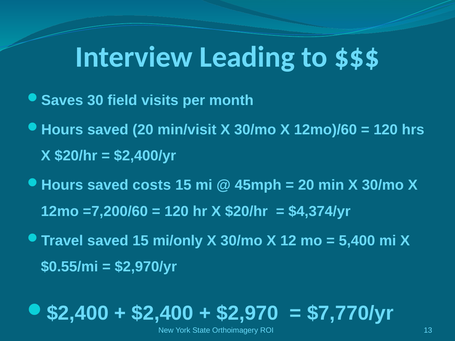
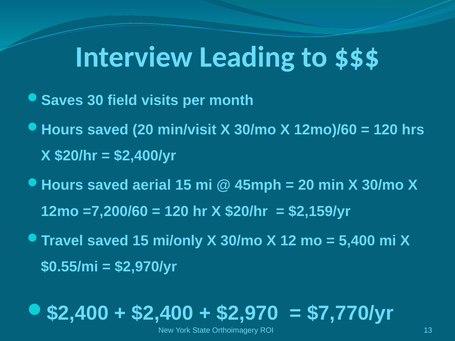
costs: costs -> aerial (152, 185)
$4,374/yr: $4,374/yr -> $2,159/yr (319, 211)
